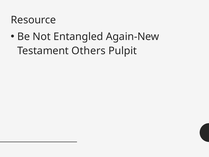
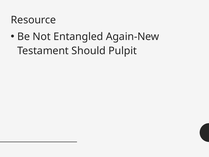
Others: Others -> Should (89, 51)
